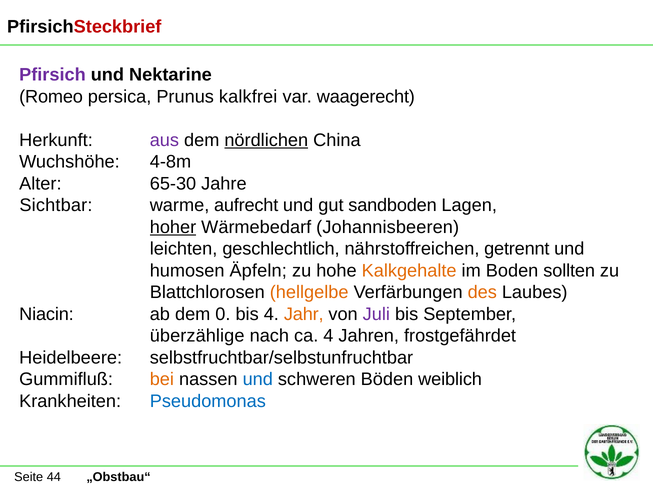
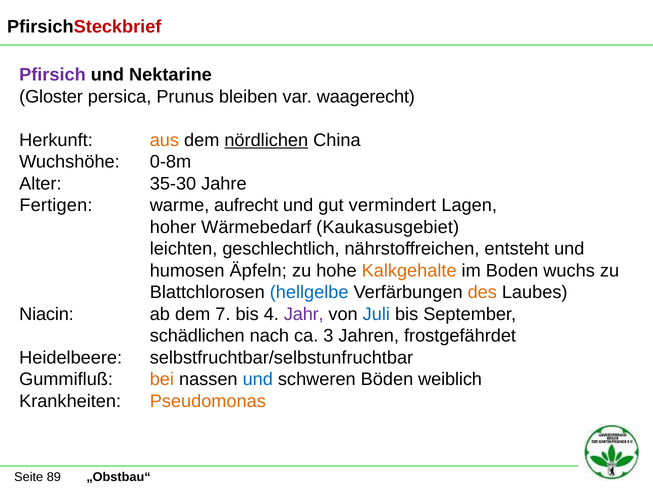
Romeo: Romeo -> Gloster (51, 97)
kalkfrei: kalkfrei -> bleiben (248, 97)
aus colour: purple -> orange (164, 140)
4-8m: 4-8m -> 0-8m (170, 162)
65-30: 65-30 -> 35-30 (173, 184)
Sichtbar: Sichtbar -> Fertigen (56, 206)
sandboden: sandboden -> vermindert (392, 206)
hoher underline: present -> none (173, 228)
Johannisbeeren: Johannisbeeren -> Kaukasusgebiet (388, 228)
getrennt: getrennt -> entsteht (517, 249)
sollten: sollten -> wuchs (569, 271)
hellgelbe colour: orange -> blue (309, 293)
0: 0 -> 7 (223, 315)
Jahr colour: orange -> purple (304, 315)
Juli colour: purple -> blue (376, 315)
überzählige: überzählige -> schädlichen (197, 336)
ca 4: 4 -> 3 (328, 336)
Pseudomonas colour: blue -> orange (208, 402)
44: 44 -> 89 (54, 478)
